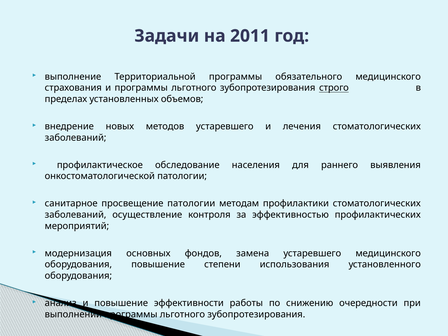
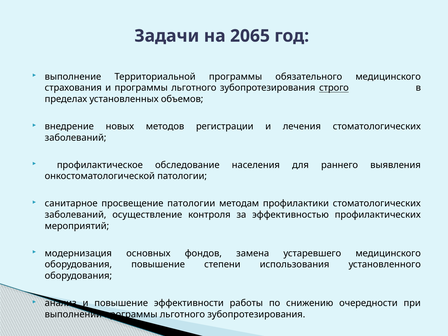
2011: 2011 -> 2065 (250, 36)
методов устаревшего: устаревшего -> регистрации (225, 126)
